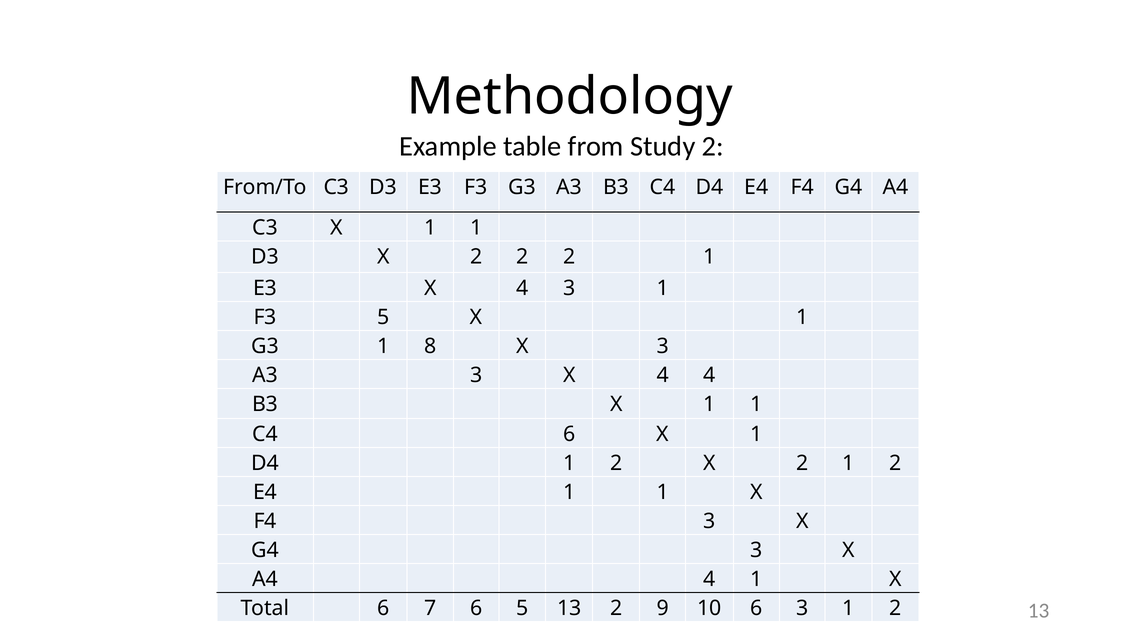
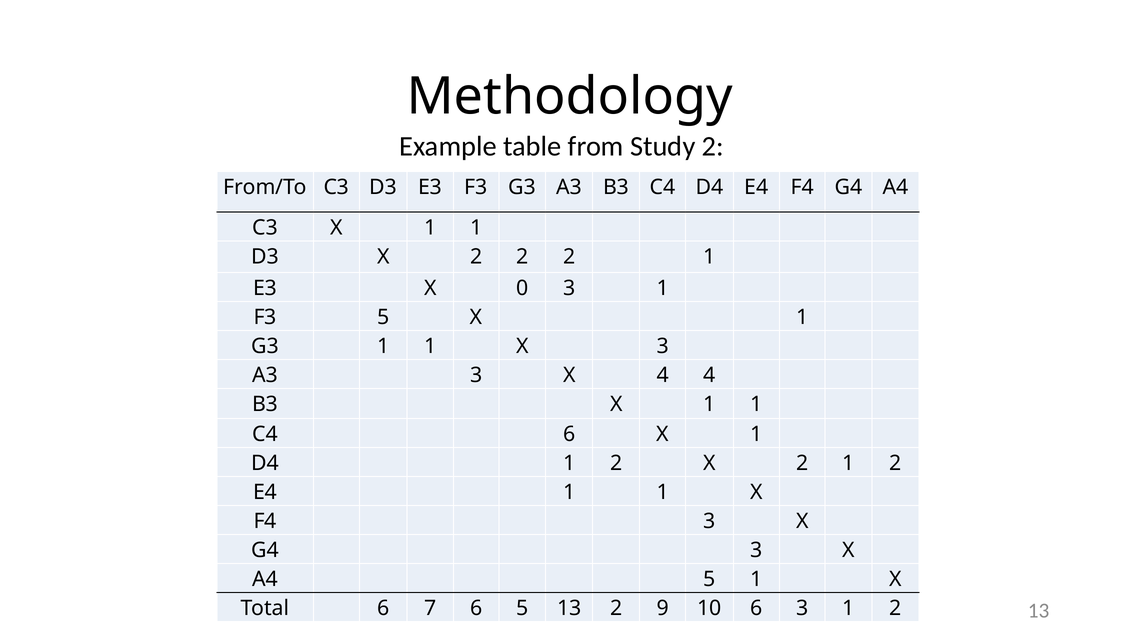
E3 X 4: 4 -> 0 (522, 288)
G3 1 8: 8 -> 1 (430, 346)
A4 4: 4 -> 5 (709, 579)
